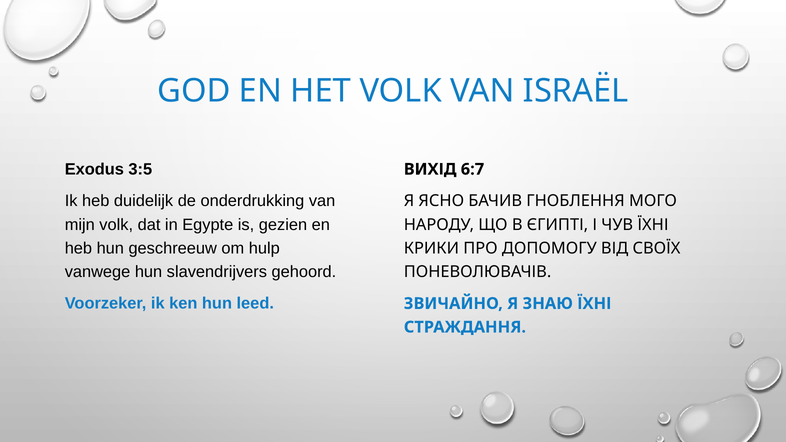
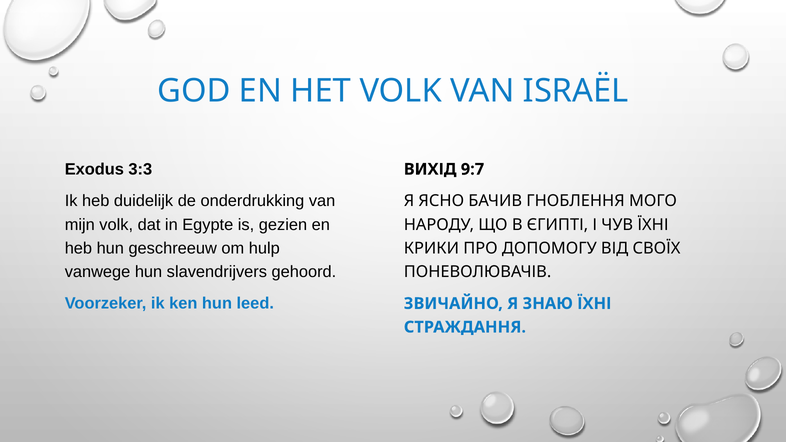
3:5: 3:5 -> 3:3 (140, 169)
6:7: 6:7 -> 9:7 (472, 169)
